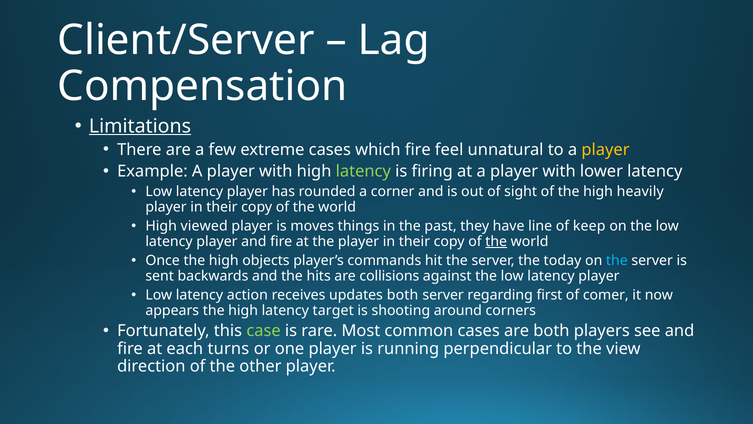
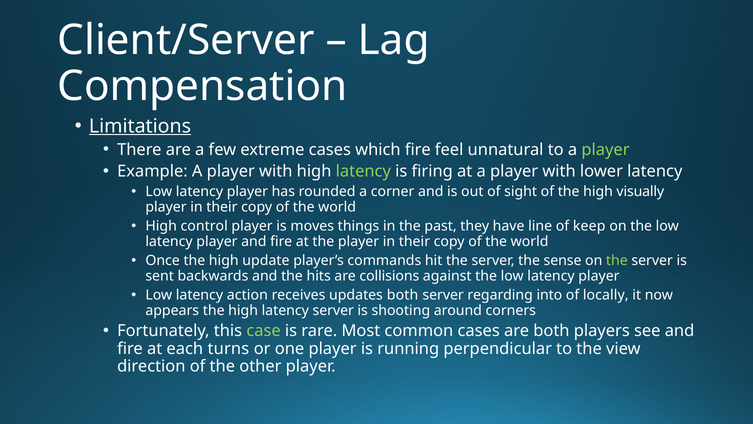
player colour: yellow -> light green (606, 149)
heavily: heavily -> visually (640, 192)
viewed: viewed -> control (204, 226)
the underline: present -> none (496, 241)
objects: objects -> update (266, 260)
today: today -> sense (563, 260)
the colour: light blue -> light green (617, 260)
first: first -> into (549, 295)
comer: comer -> locally (606, 295)
latency target: target -> server (333, 310)
